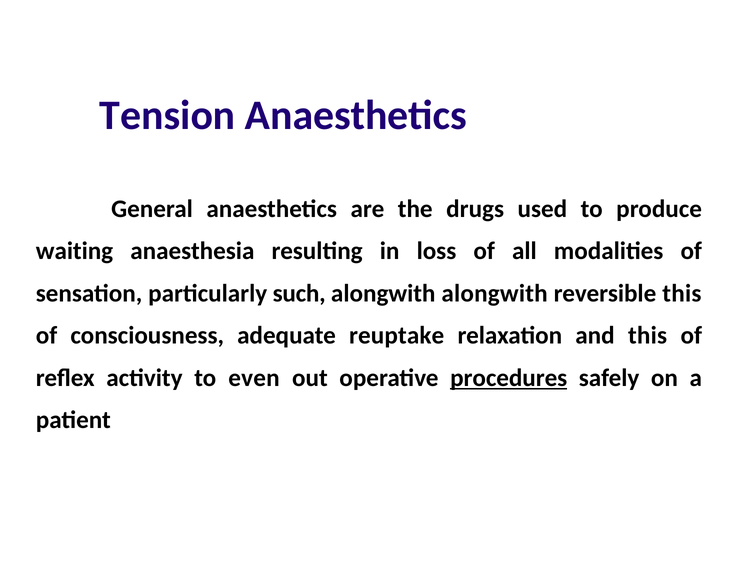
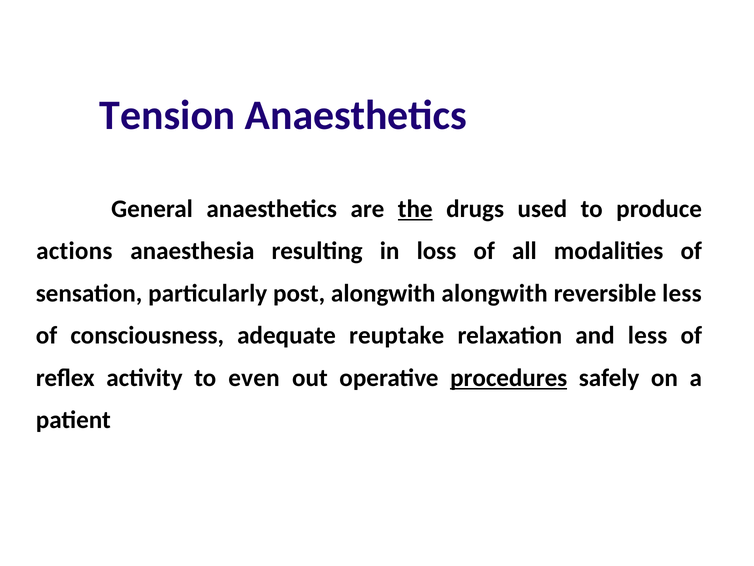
the underline: none -> present (415, 209)
waiting: waiting -> actions (74, 251)
such: such -> post (299, 293)
reversible this: this -> less (682, 293)
and this: this -> less (648, 335)
